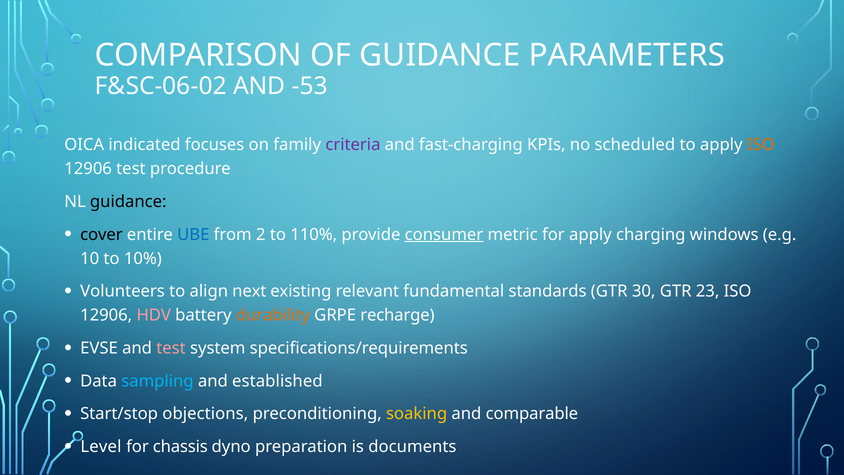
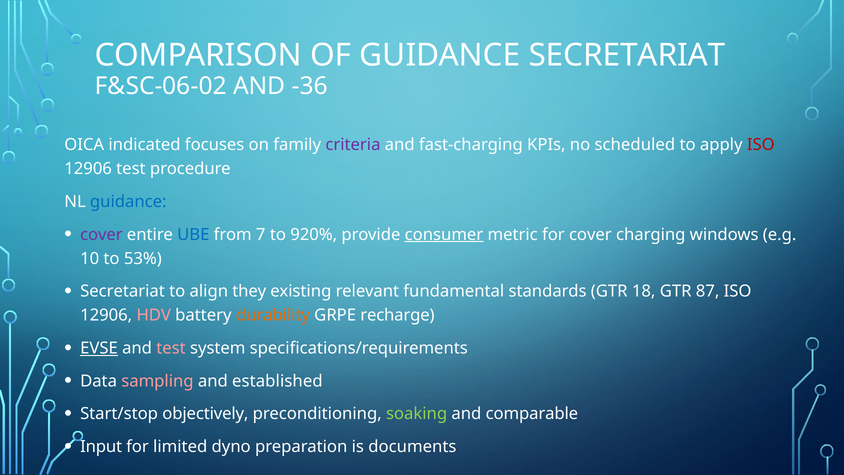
GUIDANCE PARAMETERS: PARAMETERS -> SECRETARIAT (627, 55)
-53: -53 -> -36 (310, 86)
ISO colour: orange -> red (761, 145)
guidance colour: black -> blue (128, 202)
cover colour: black -> purple (101, 234)
2: 2 -> 7 (261, 234)
110%: 110% -> 920% (314, 234)
for apply: apply -> cover (590, 234)
10%: 10% -> 53% (143, 258)
Volunteers: Volunteers -> Secretariat (123, 291)
next: next -> they (249, 291)
30: 30 -> 18 (644, 291)
23: 23 -> 87 (708, 291)
EVSE underline: none -> present (99, 348)
sampling colour: light blue -> pink (157, 381)
objections: objections -> objectively (205, 414)
soaking colour: yellow -> light green (417, 414)
Level: Level -> Input (101, 447)
chassis: chassis -> limited (180, 447)
